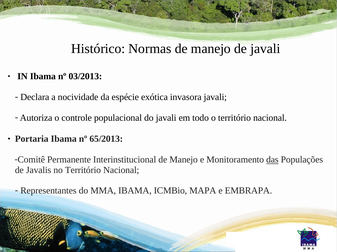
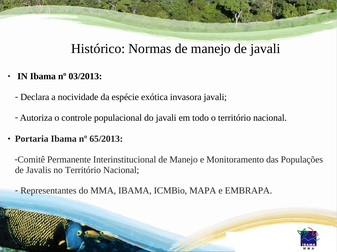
das underline: present -> none (272, 160)
